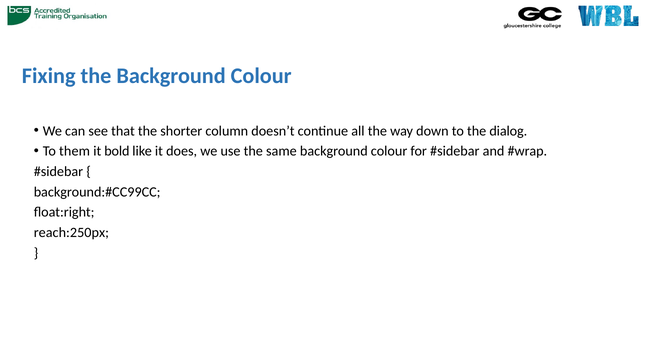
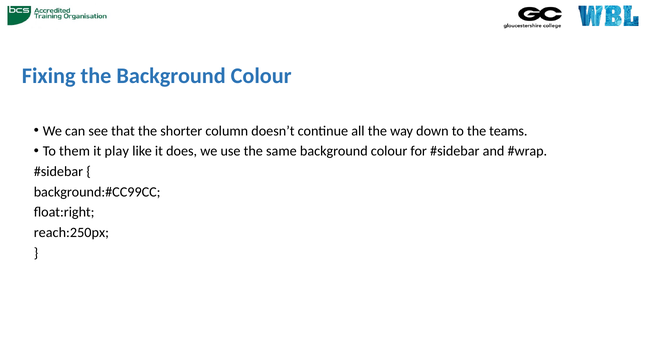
dialog: dialog -> teams (508, 131)
bold: bold -> play (117, 151)
